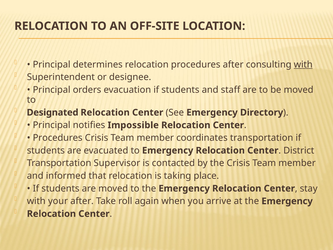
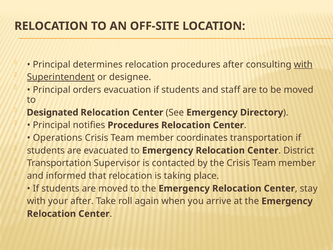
Superintendent underline: none -> present (61, 77)
notifies Impossible: Impossible -> Procedures (133, 125)
Procedures: Procedures -> Operations (58, 138)
